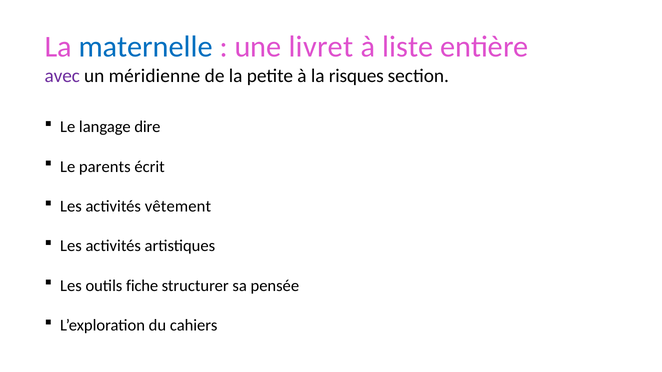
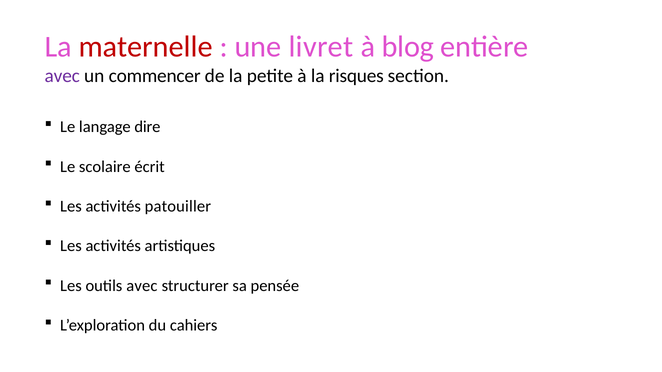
maternelle colour: blue -> red (146, 47)
liste: liste -> blog (408, 47)
méridienne: méridienne -> commencer (155, 76)
parents: parents -> scolaire (105, 167)
vêtement: vêtement -> patouiller (178, 206)
outils fiche: fiche -> avec (142, 286)
